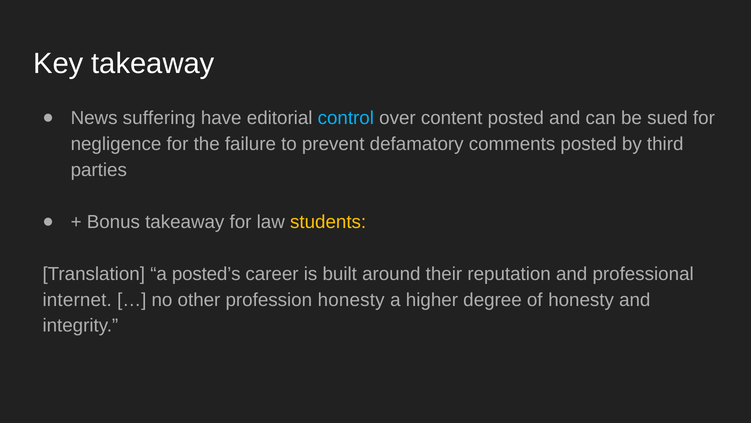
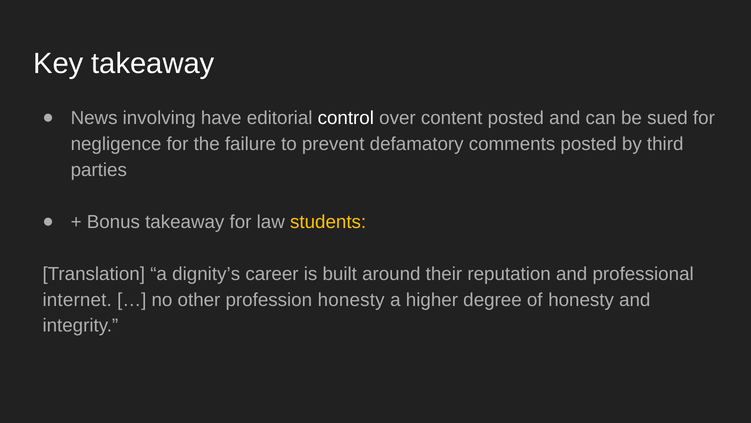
suffering: suffering -> involving (159, 118)
control colour: light blue -> white (346, 118)
posted’s: posted’s -> dignity’s (206, 274)
